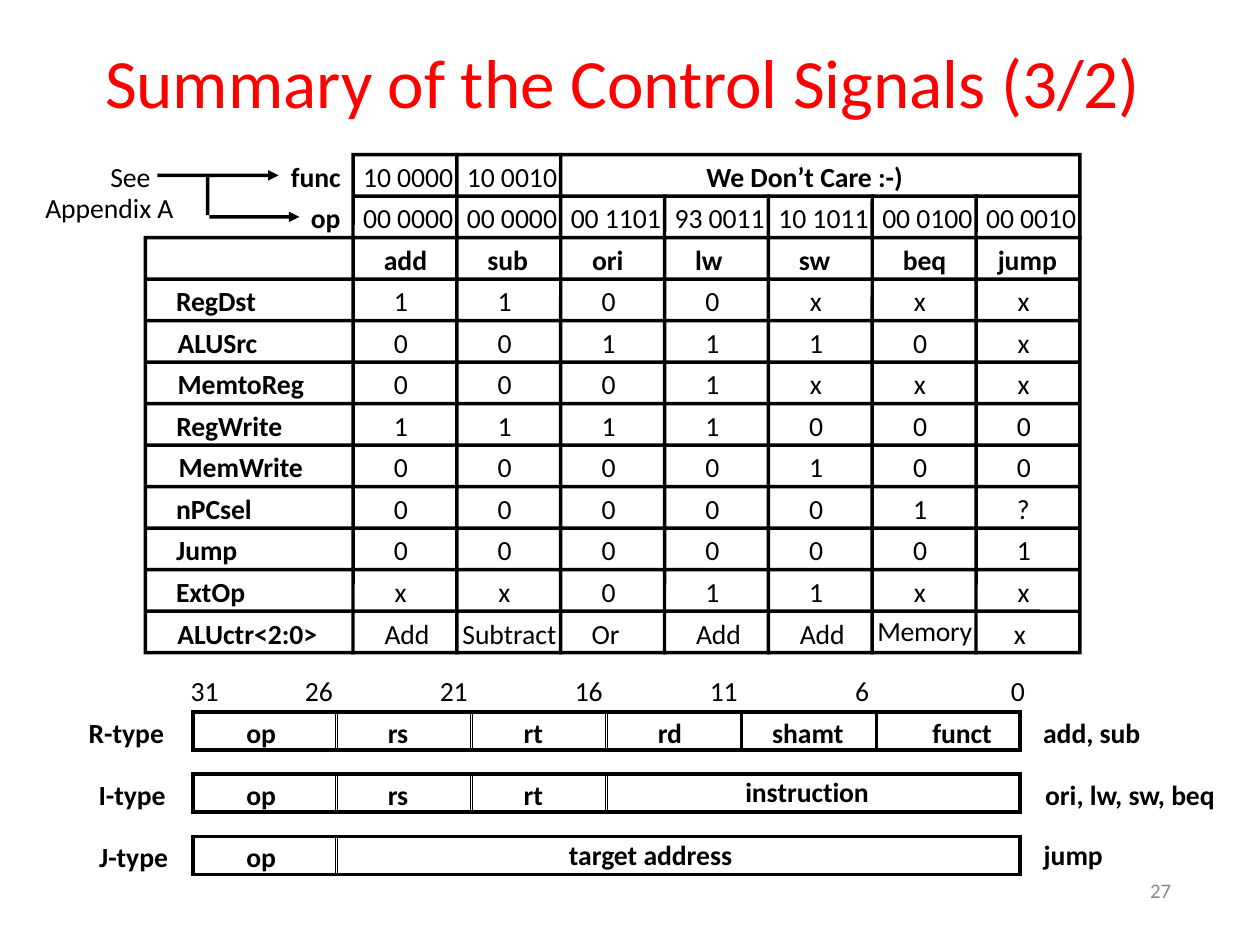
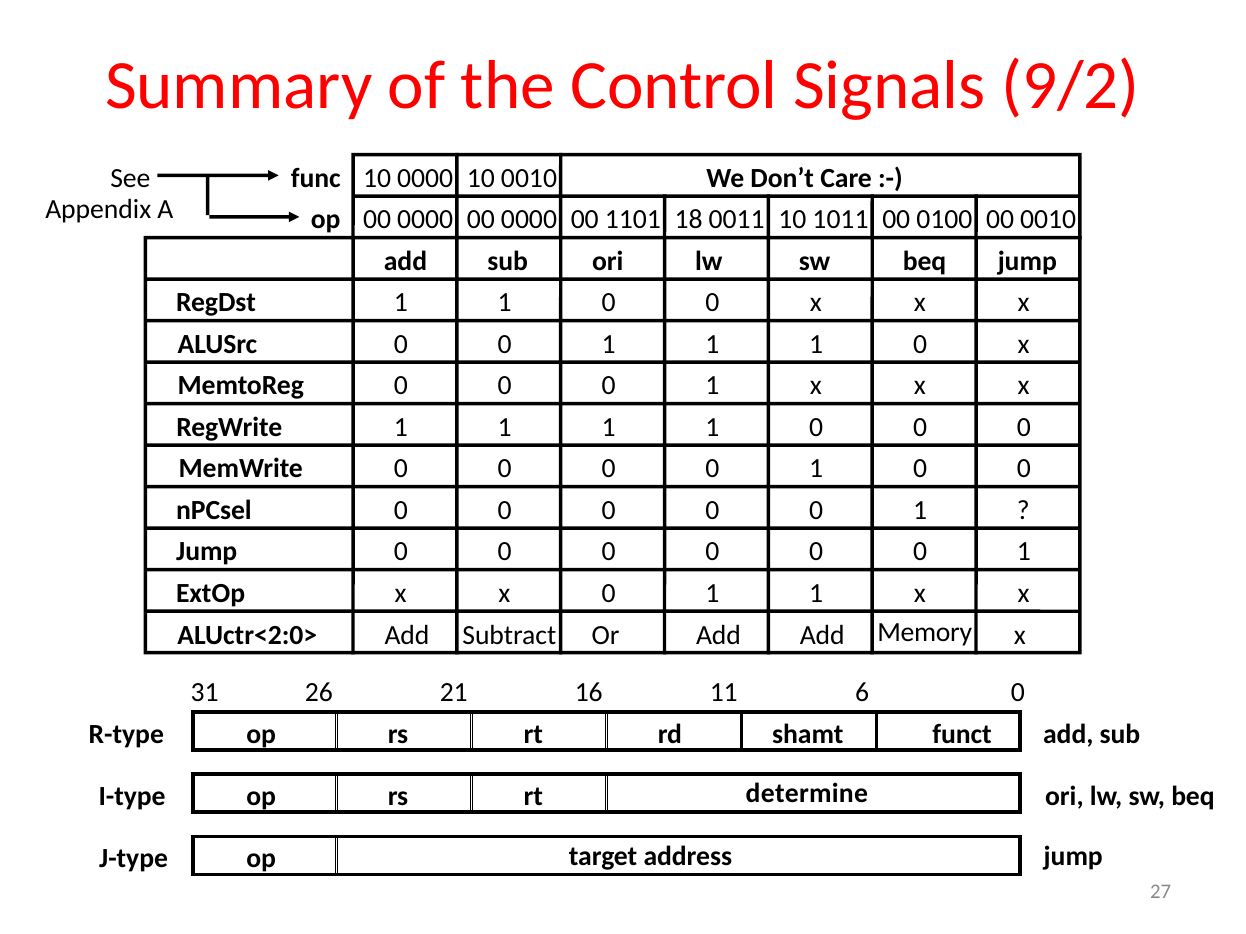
3/2: 3/2 -> 9/2 (1071, 85)
93: 93 -> 18 (689, 220)
instruction: instruction -> determine (807, 794)
